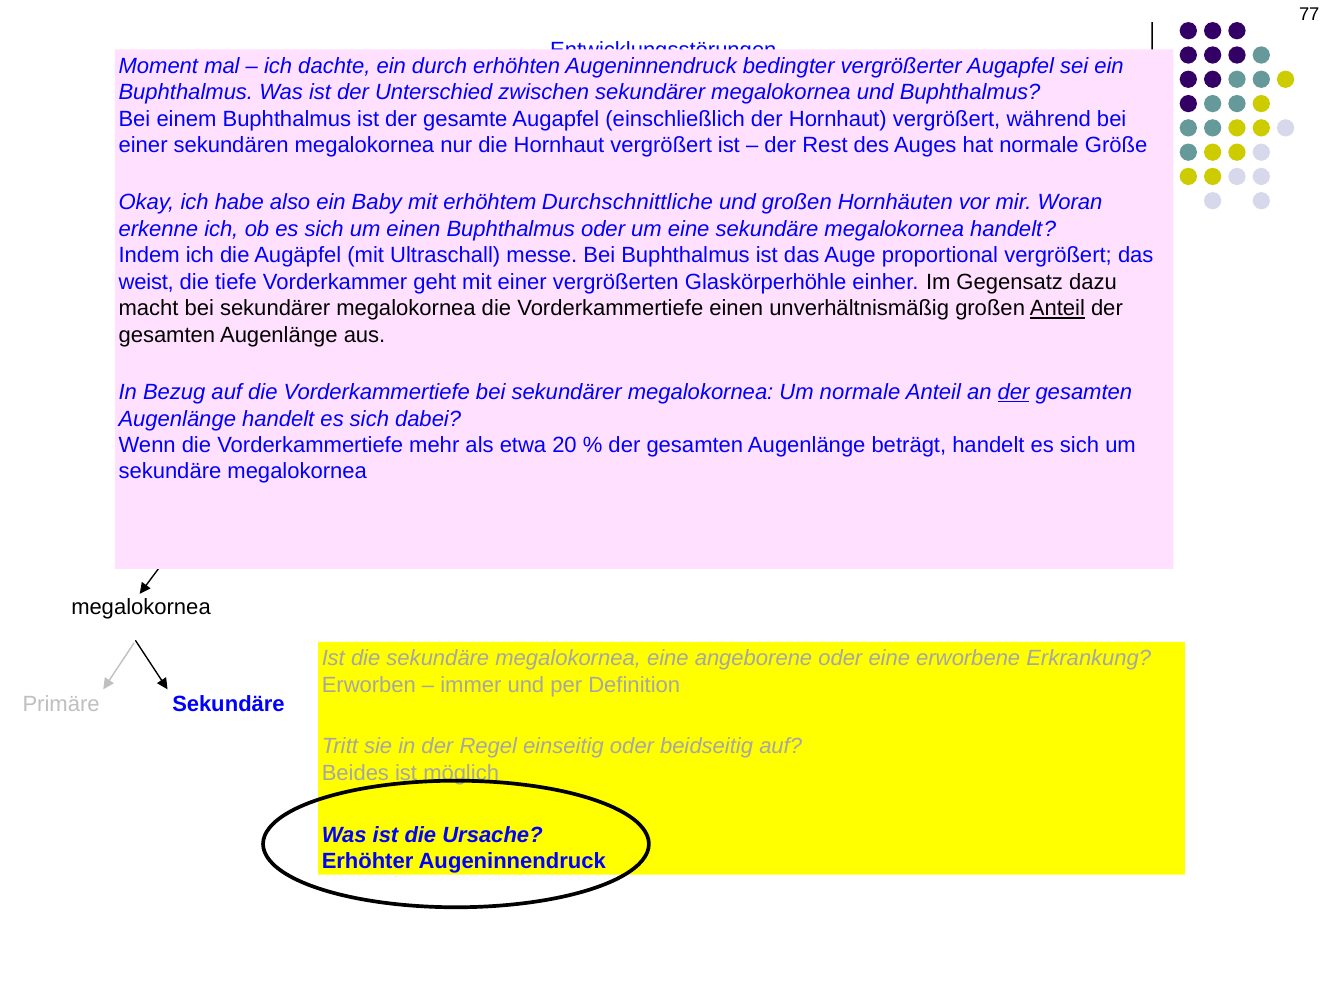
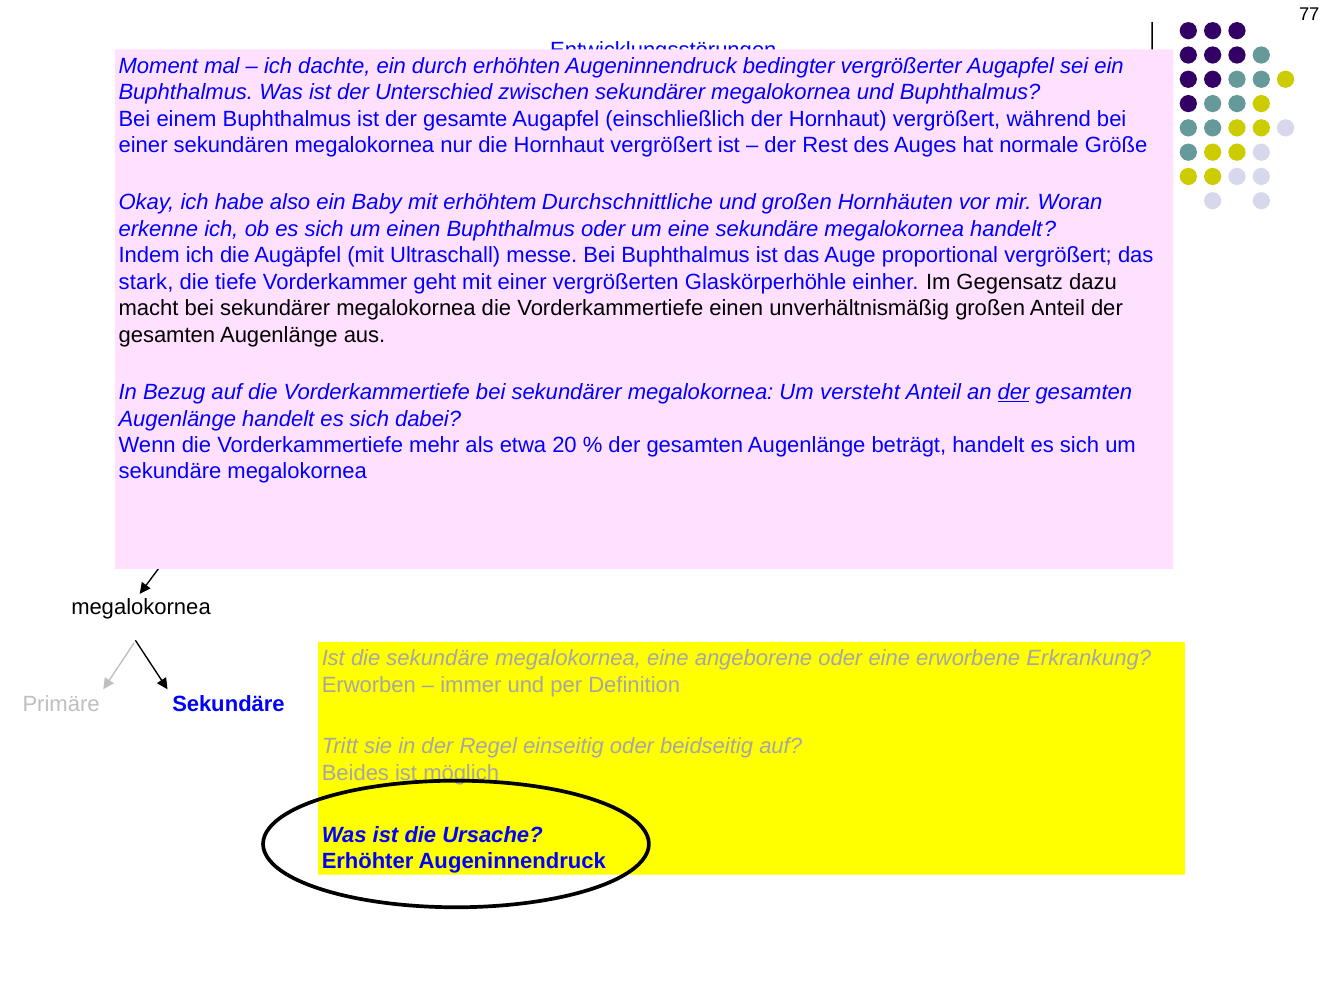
weist: weist -> stark (146, 282)
Anteil underline: present -> none (1057, 309)
Um normale: normale -> versteht (860, 392)
